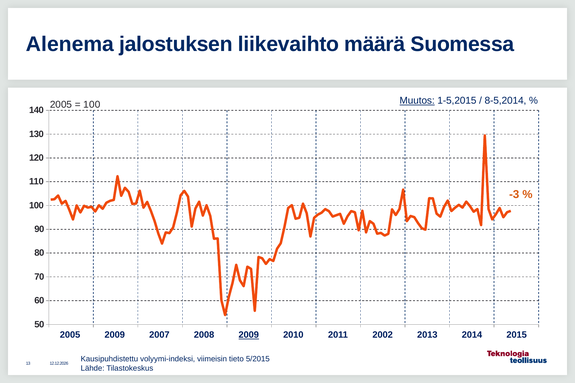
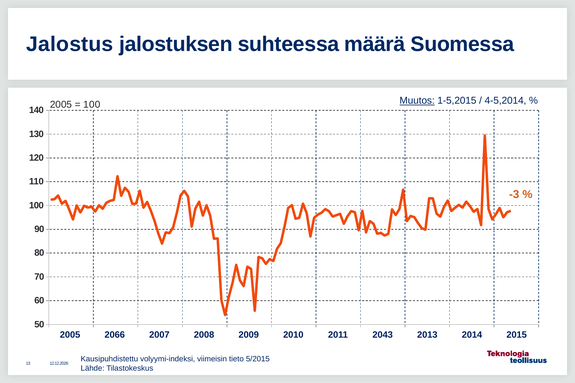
Alenema: Alenema -> Jalostus (70, 44)
liikevaihto: liikevaihto -> suhteessa (289, 44)
8-5,2014: 8-5,2014 -> 4-5,2014 (505, 101)
2005 2009: 2009 -> 2066 (115, 335)
2009 underline: present -> none (249, 335)
2002: 2002 -> 2043 (383, 335)
